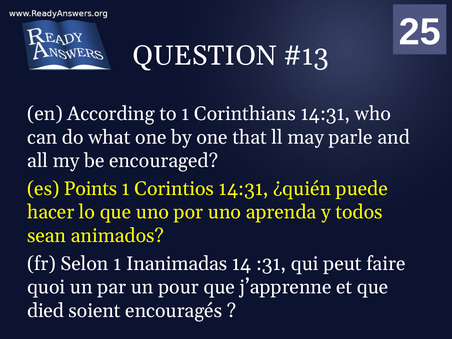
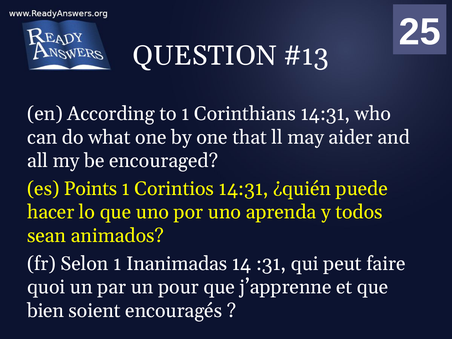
parle: parle -> aider (351, 137)
died: died -> bien (46, 311)
